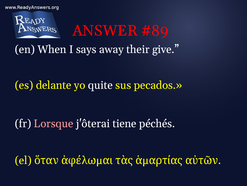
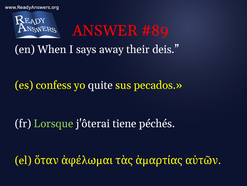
give: give -> deis (166, 49)
delante: delante -> confess (54, 85)
Lorsque colour: pink -> light green (54, 123)
